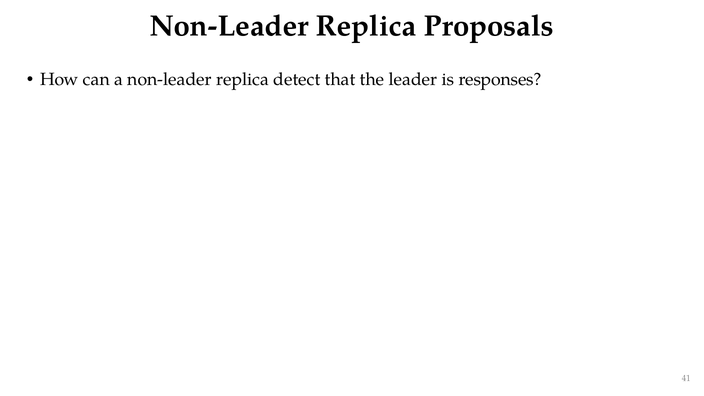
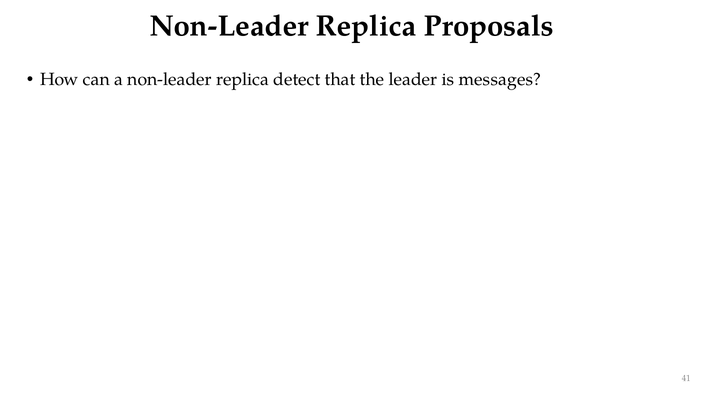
responses: responses -> messages (500, 80)
